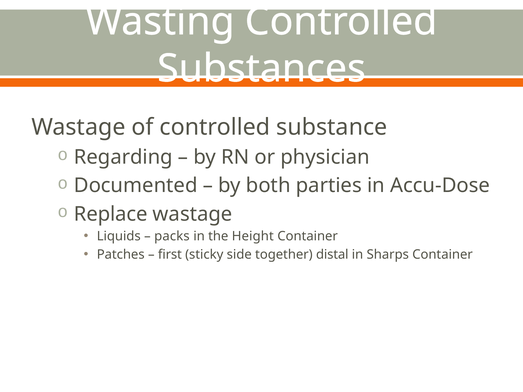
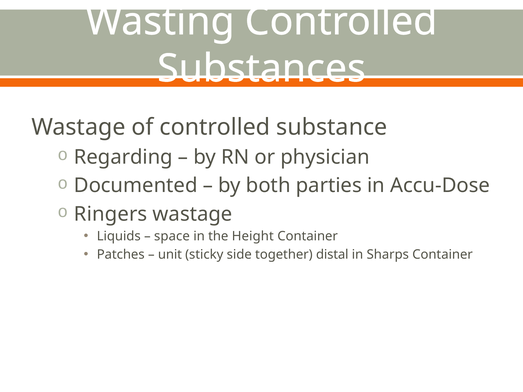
Replace: Replace -> Ringers (111, 214)
packs: packs -> space (172, 236)
first: first -> unit (170, 255)
